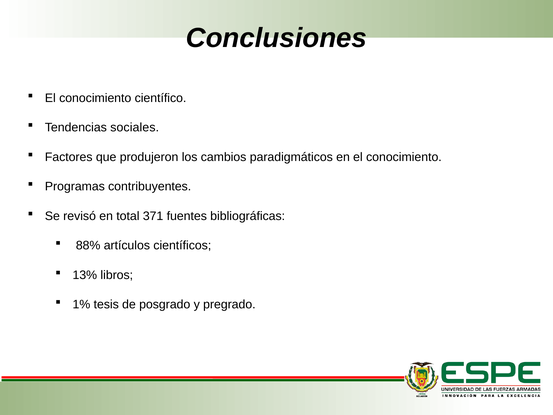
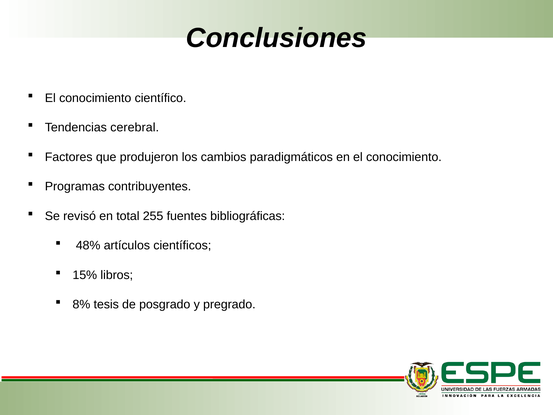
sociales: sociales -> cerebral (135, 128)
371: 371 -> 255 (153, 216)
88%: 88% -> 48% (88, 245)
13%: 13% -> 15% (85, 275)
1%: 1% -> 8% (81, 304)
